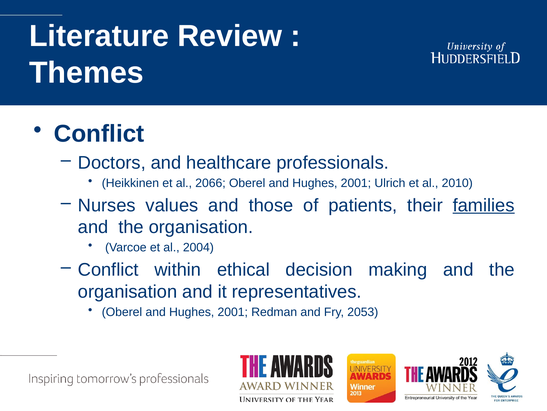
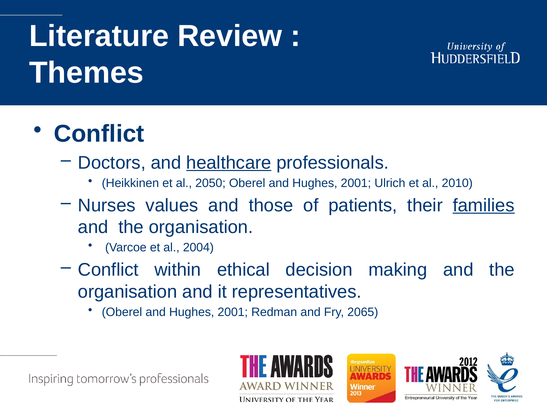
healthcare underline: none -> present (229, 162)
2066: 2066 -> 2050 (210, 183)
2053: 2053 -> 2065 (363, 312)
